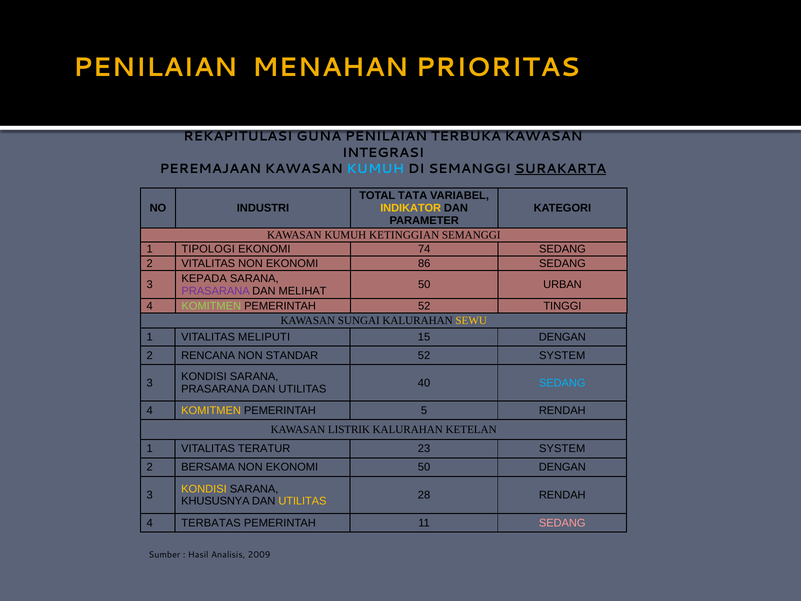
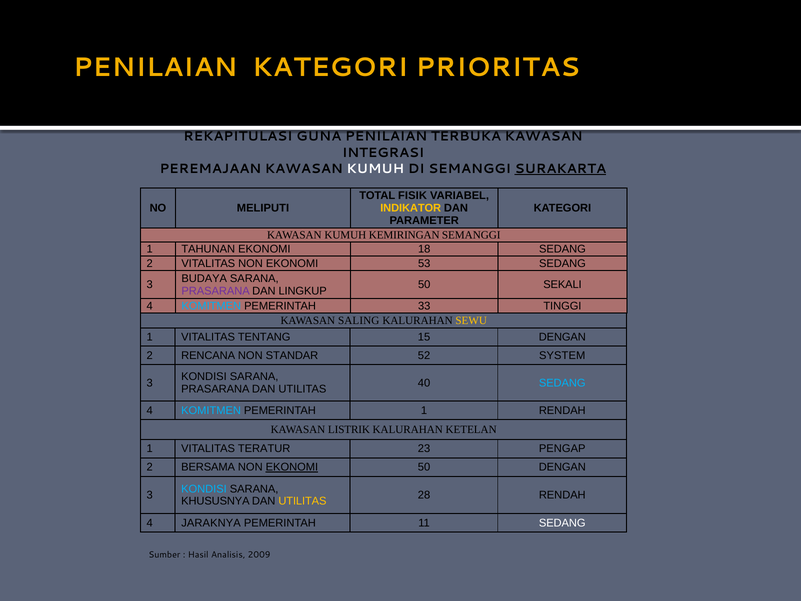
PENILAIAN MENAHAN: MENAHAN -> KATEGORI (330, 67)
KUMUH colour: light blue -> white (375, 169)
TATA: TATA -> FISIK (413, 195)
INDUSTRI: INDUSTRI -> MELIPUTI (263, 208)
KETINGGIAN: KETINGGIAN -> KEMIRINGAN (404, 235)
TIPOLOGI: TIPOLOGI -> TAHUNAN (208, 249)
74: 74 -> 18 (424, 249)
86: 86 -> 53 (424, 263)
KEPADA: KEPADA -> BUDAYA (204, 278)
URBAN: URBAN -> SEKALI (562, 285)
MELIHAT: MELIHAT -> LINGKUP (303, 291)
KOMITMEN colour: light green -> light blue (211, 306)
PEMERINTAH 52: 52 -> 33 (424, 306)
SUNGAI: SUNGAI -> SALING (359, 320)
MELIPUTI: MELIPUTI -> TENTANG (264, 337)
KOMITMEN colour: yellow -> light blue (211, 410)
PEMERINTAH 5: 5 -> 1 (424, 410)
23 SYSTEM: SYSTEM -> PENGAP (562, 449)
EKONOMI underline: none -> present (292, 467)
KONDISI colour: yellow -> light blue (204, 489)
TERBATAS: TERBATAS -> JARAKNYA (211, 523)
SEDANG colour: pink -> white (562, 523)
